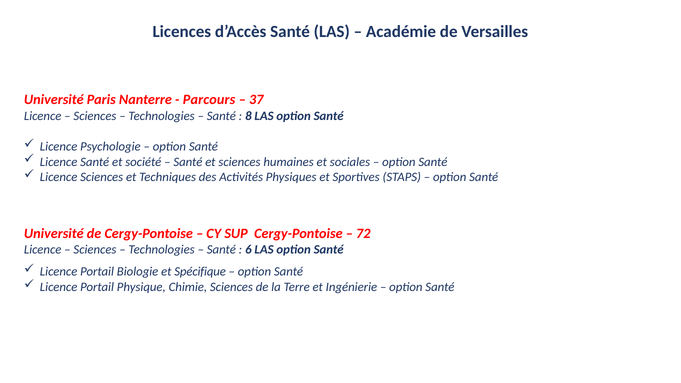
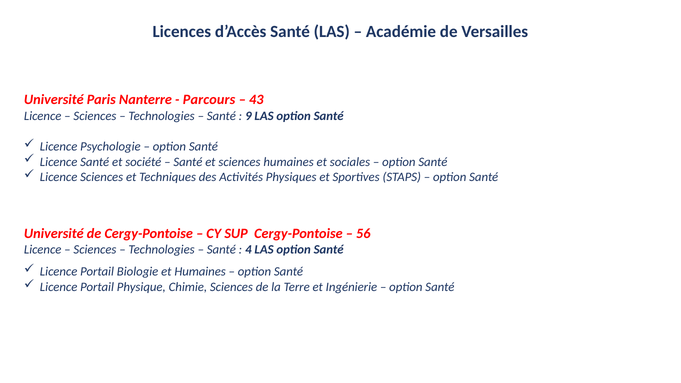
37: 37 -> 43 (256, 100)
8: 8 -> 9 (248, 116)
72: 72 -> 56 (363, 233)
6: 6 -> 4 (248, 250)
et Spécifique: Spécifique -> Humaines (200, 272)
